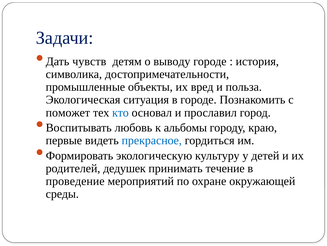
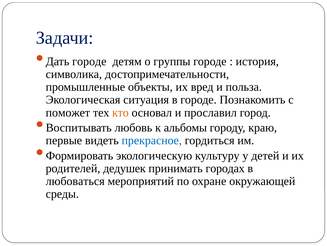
Дать чувств: чувств -> городе (89, 61)
выводу: выводу -> группы (172, 61)
кто colour: blue -> orange (120, 112)
течение: течение -> городах (225, 168)
проведение: проведение -> любоваться (75, 181)
